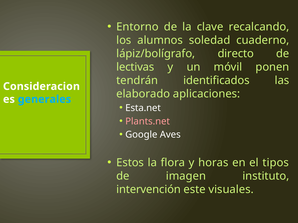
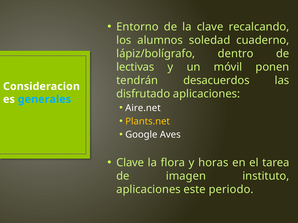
directo: directo -> dentro (236, 54)
identificados: identificados -> desacuerdos (216, 81)
elaborado: elaborado -> disfrutado (143, 94)
Esta.net: Esta.net -> Aire.net (143, 108)
Plants.net colour: pink -> yellow (148, 122)
Estos: Estos -> Clave (130, 163)
tipos: tipos -> tarea (276, 163)
intervención: intervención -> aplicaciones (149, 190)
visuales: visuales -> periodo (231, 190)
